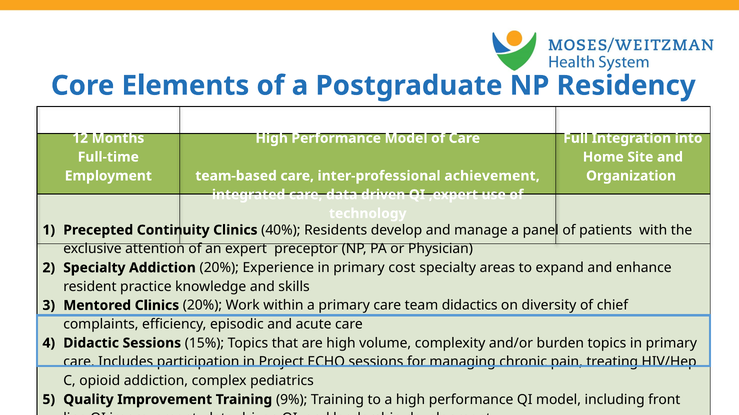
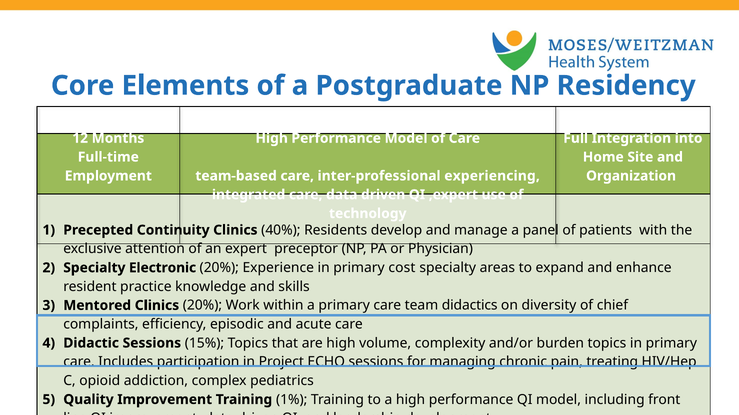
achievement: achievement -> experiencing (492, 176)
Specialty Addiction: Addiction -> Electronic (163, 268)
9%: 9% -> 1% (292, 400)
